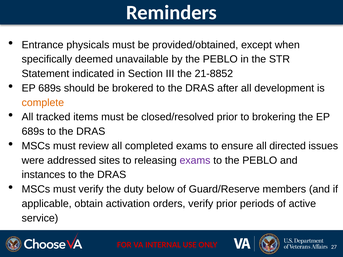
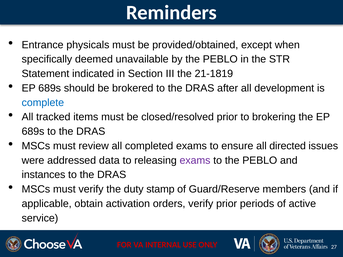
21-8852: 21-8852 -> 21-1819 (214, 74)
complete colour: orange -> blue (43, 103)
sites: sites -> data (109, 160)
below: below -> stamp (160, 189)
